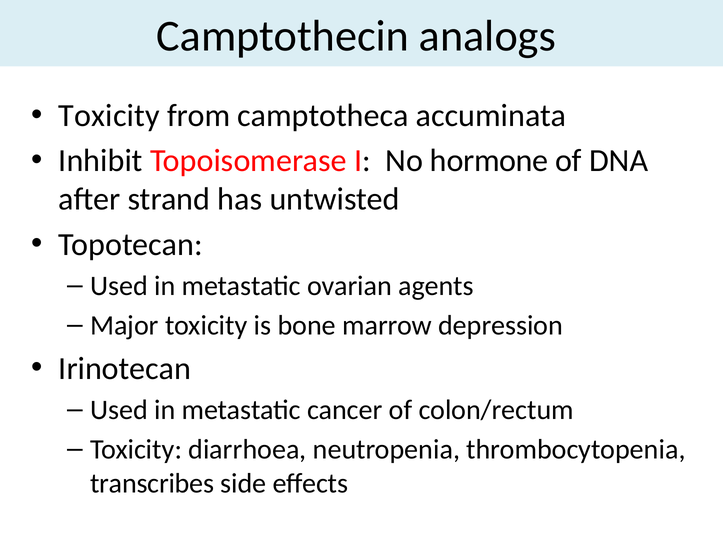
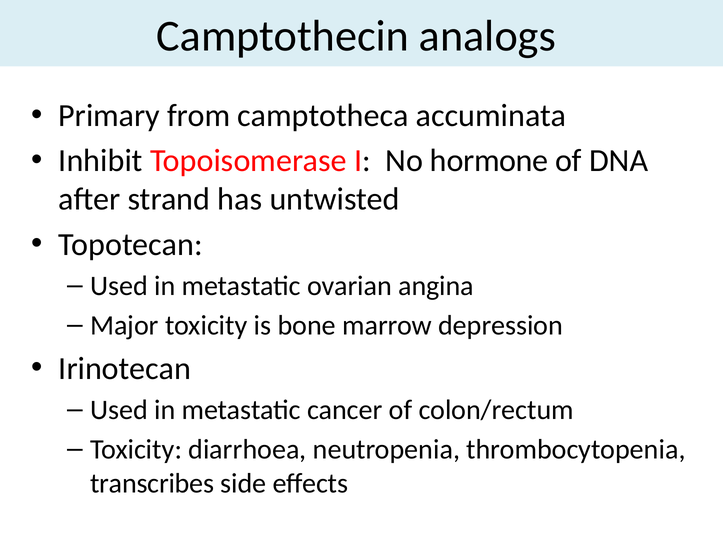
Toxicity: Toxicity -> Primary (109, 116)
agents: agents -> angina (436, 286)
